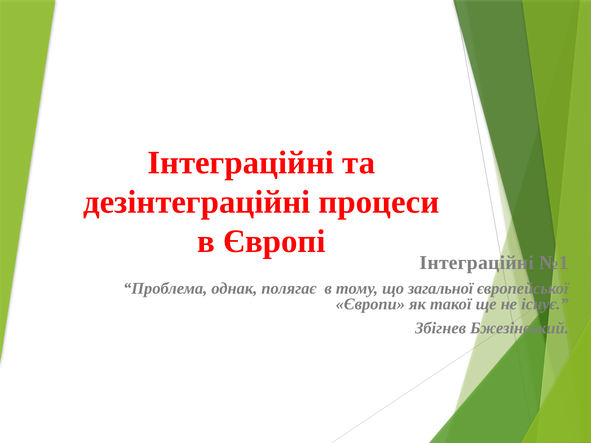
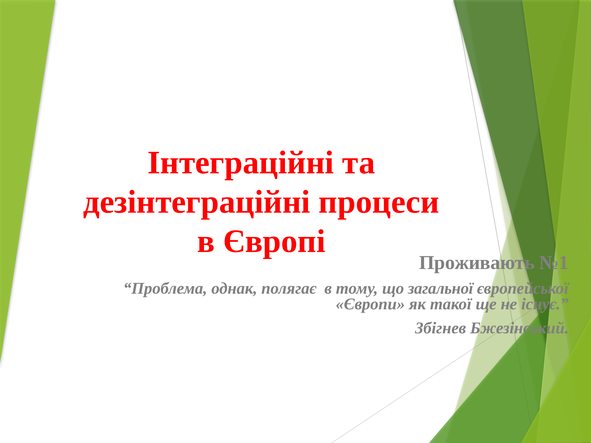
Інтеграційні: Інтеграційні -> Проживають (477, 263)
